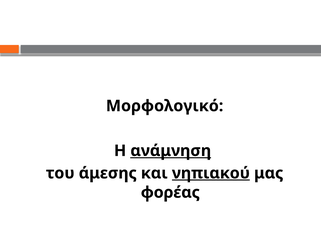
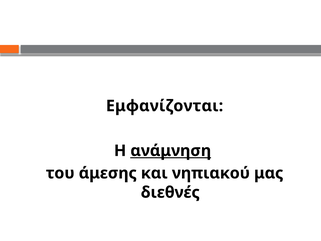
Μορφολογικό: Μορφολογικό -> Εμφανίζονται (165, 106)
νηπιακού underline: present -> none (211, 173)
φορέας: φορέας -> διεθνές (170, 192)
